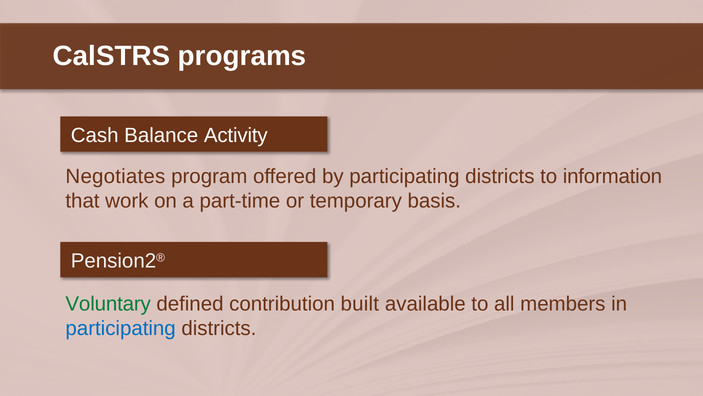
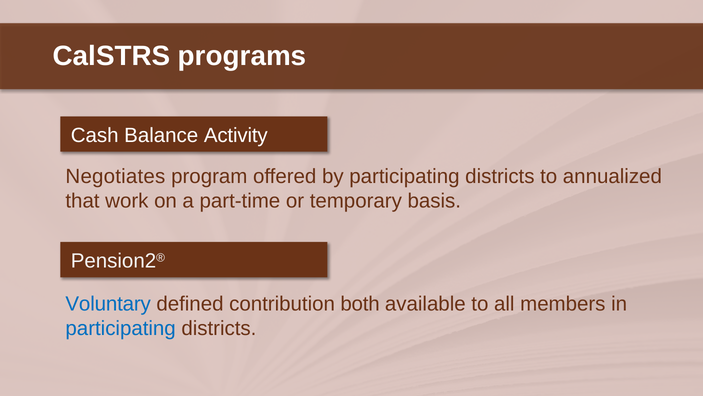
information: information -> annualized (612, 176)
Voluntary colour: green -> blue (108, 304)
built: built -> both (360, 304)
